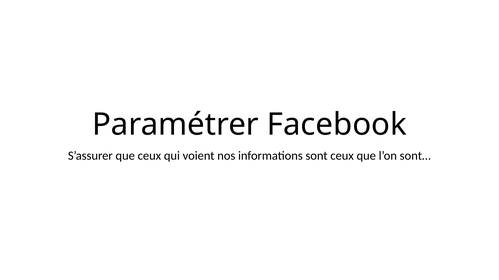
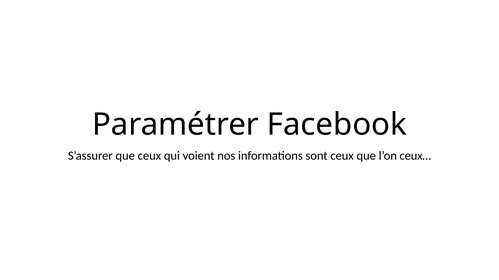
sont…: sont… -> ceux… (415, 156)
